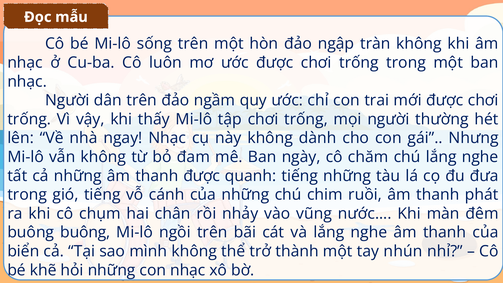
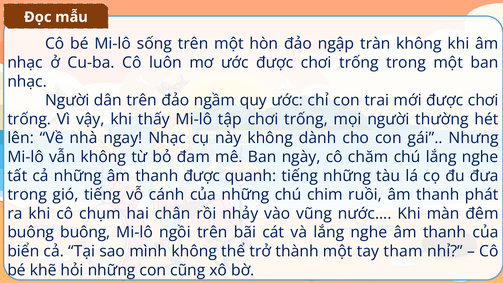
nhún: nhún -> tham (403, 251)
con nhạc: nhạc -> cũng (188, 270)
